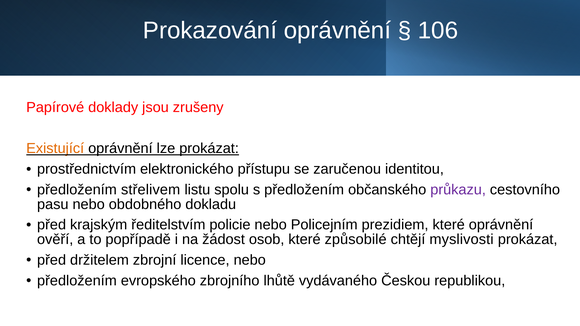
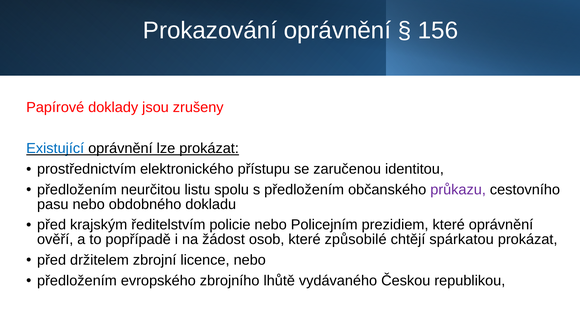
106: 106 -> 156 (438, 31)
Existující colour: orange -> blue (55, 149)
střelivem: střelivem -> neurčitou (151, 190)
myslivosti: myslivosti -> spárkatou (462, 240)
